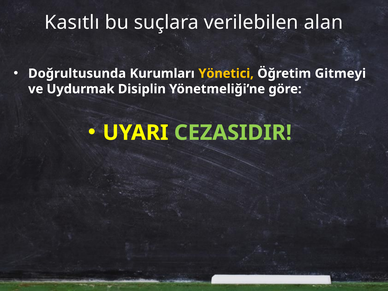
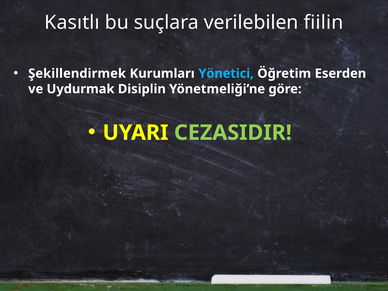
alan: alan -> fiilin (323, 22)
Doğrultusunda: Doğrultusunda -> Şekillendirmek (77, 73)
Yönetici colour: yellow -> light blue (226, 73)
Gitmeyi: Gitmeyi -> Eserden (340, 73)
